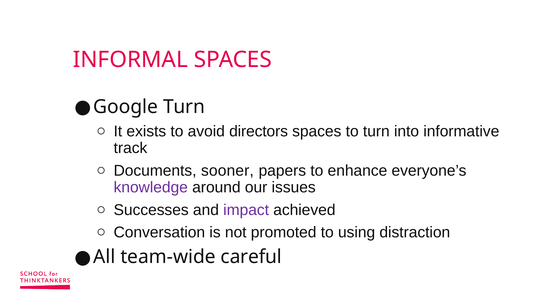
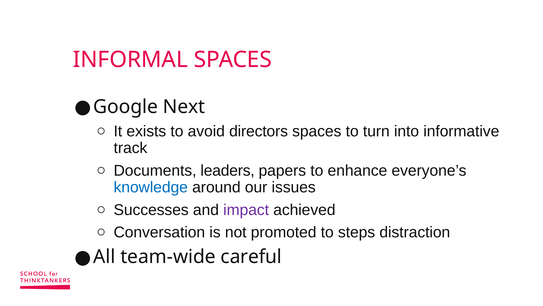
Google Turn: Turn -> Next (184, 107)
sooner: sooner -> leaders (228, 170)
knowledge colour: purple -> blue (151, 187)
using: using -> steps (357, 232)
